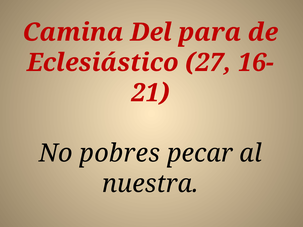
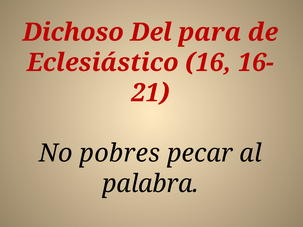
Camina: Camina -> Dichoso (73, 32)
27: 27 -> 16 (208, 63)
nuestra: nuestra -> palabra (150, 184)
